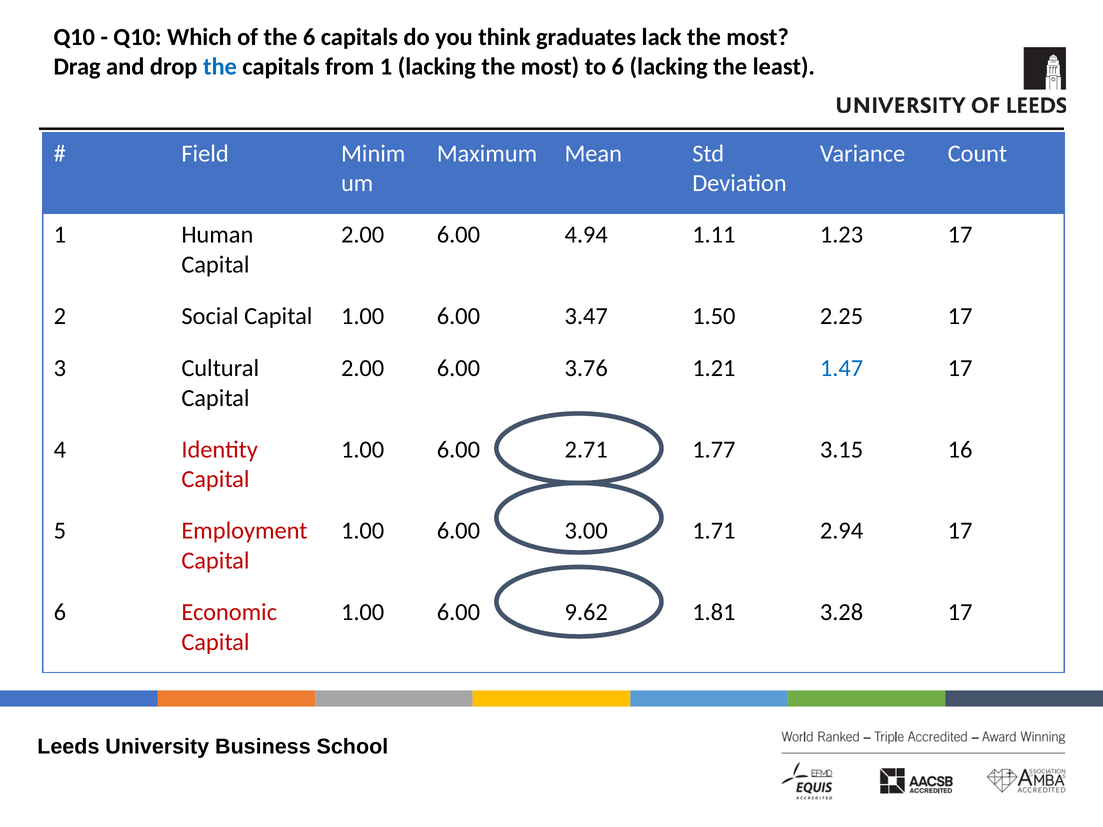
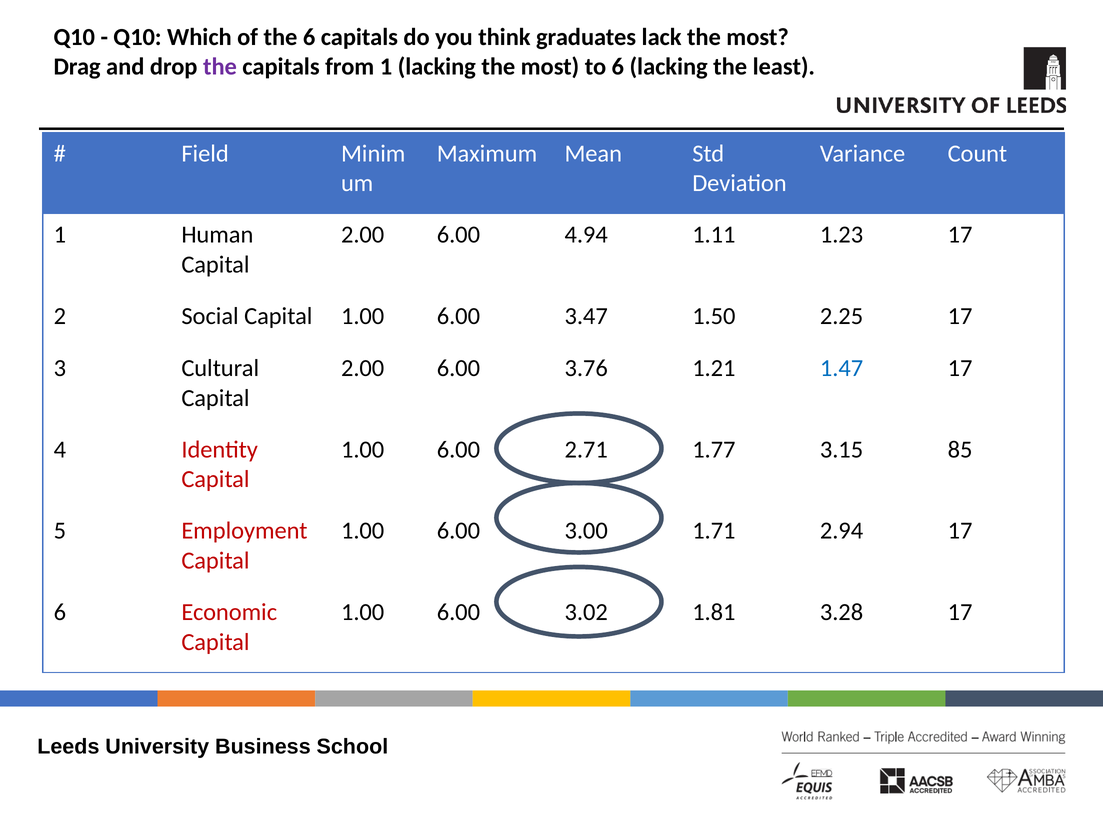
the colour: blue -> purple (220, 67)
16: 16 -> 85 (960, 450)
9.62: 9.62 -> 3.02 (586, 612)
